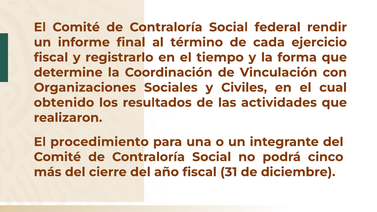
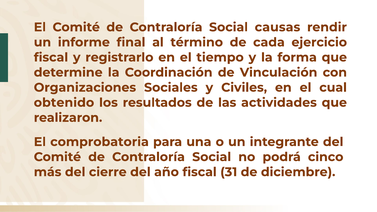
federal: federal -> causas (277, 27)
procedimiento: procedimiento -> comprobatoria (100, 142)
